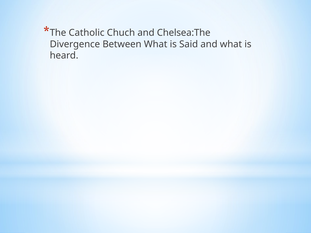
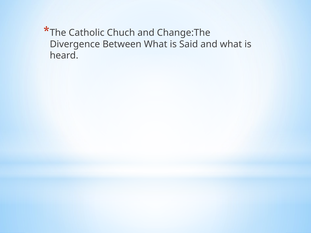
Chelsea:The: Chelsea:The -> Change:The (184, 33)
